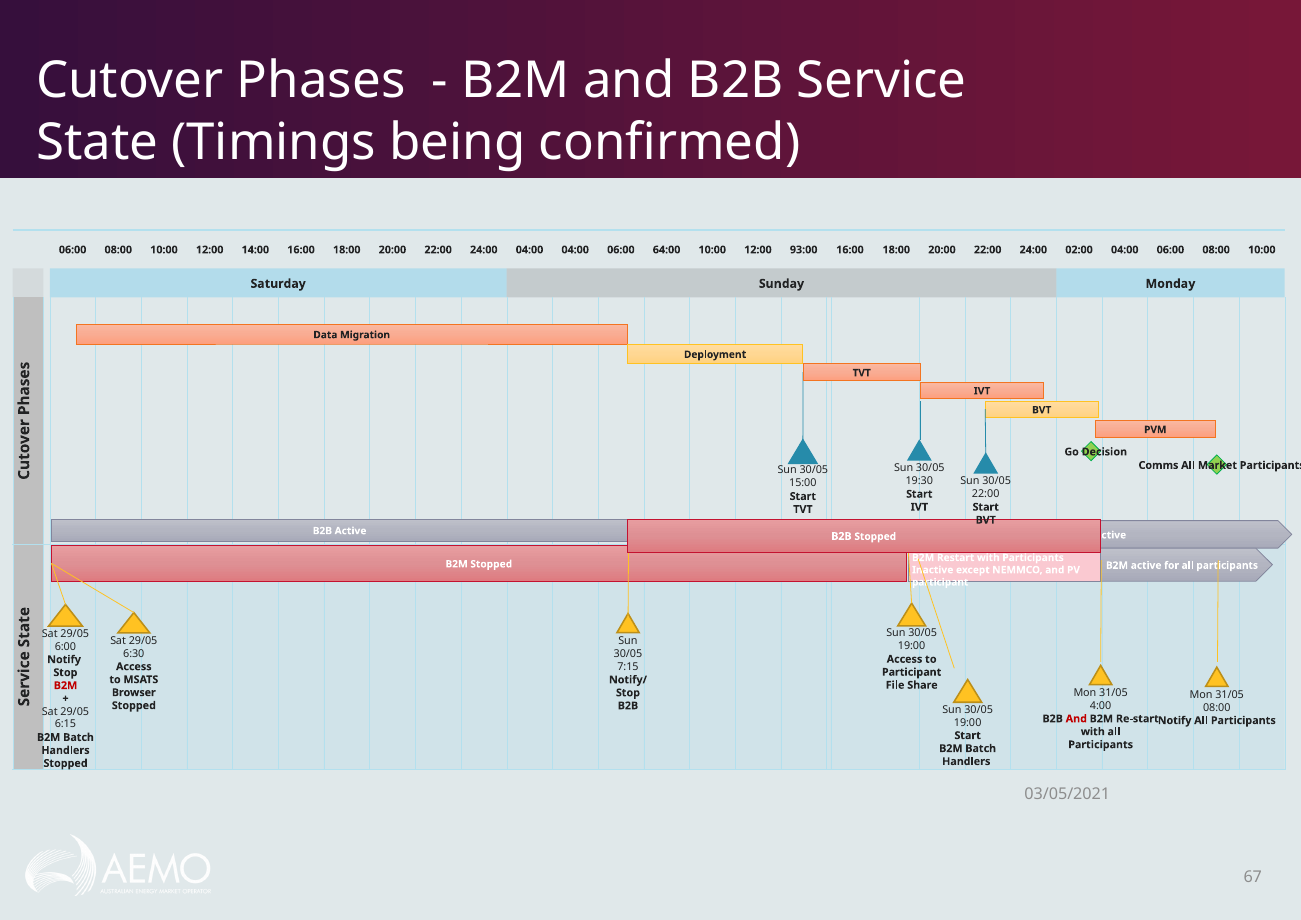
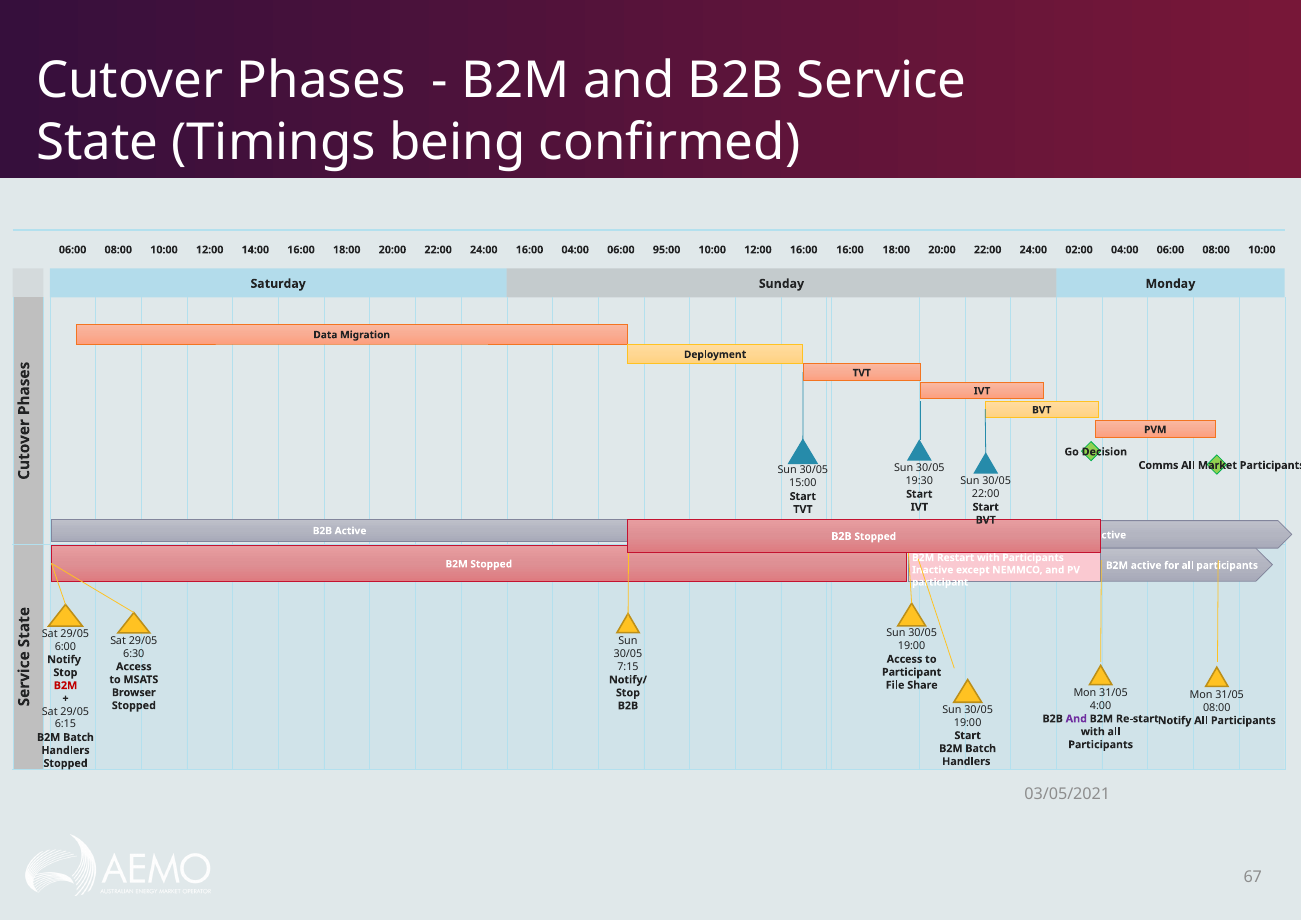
24:00 04:00: 04:00 -> 16:00 (530, 250)
64:00: 64:00 -> 95:00 (667, 250)
12:00 93:00: 93:00 -> 16:00 (804, 250)
And colour: red -> purple (1076, 719)
